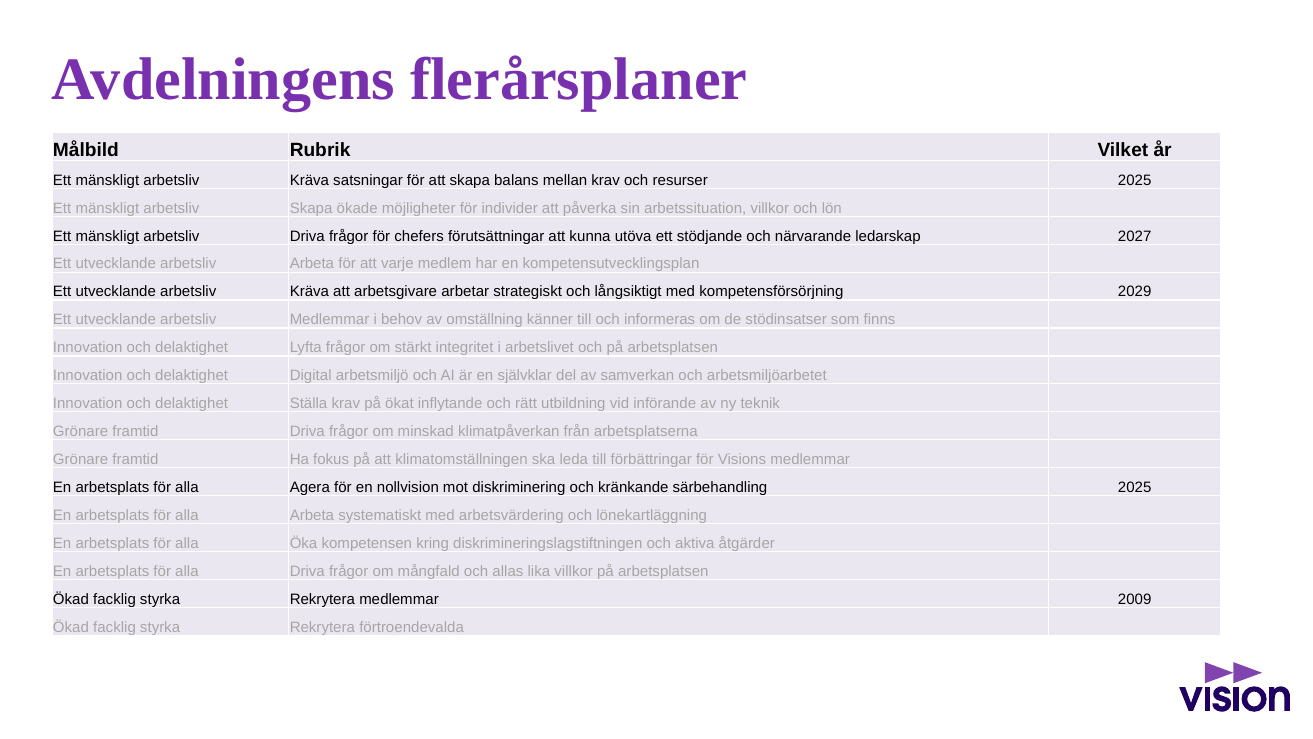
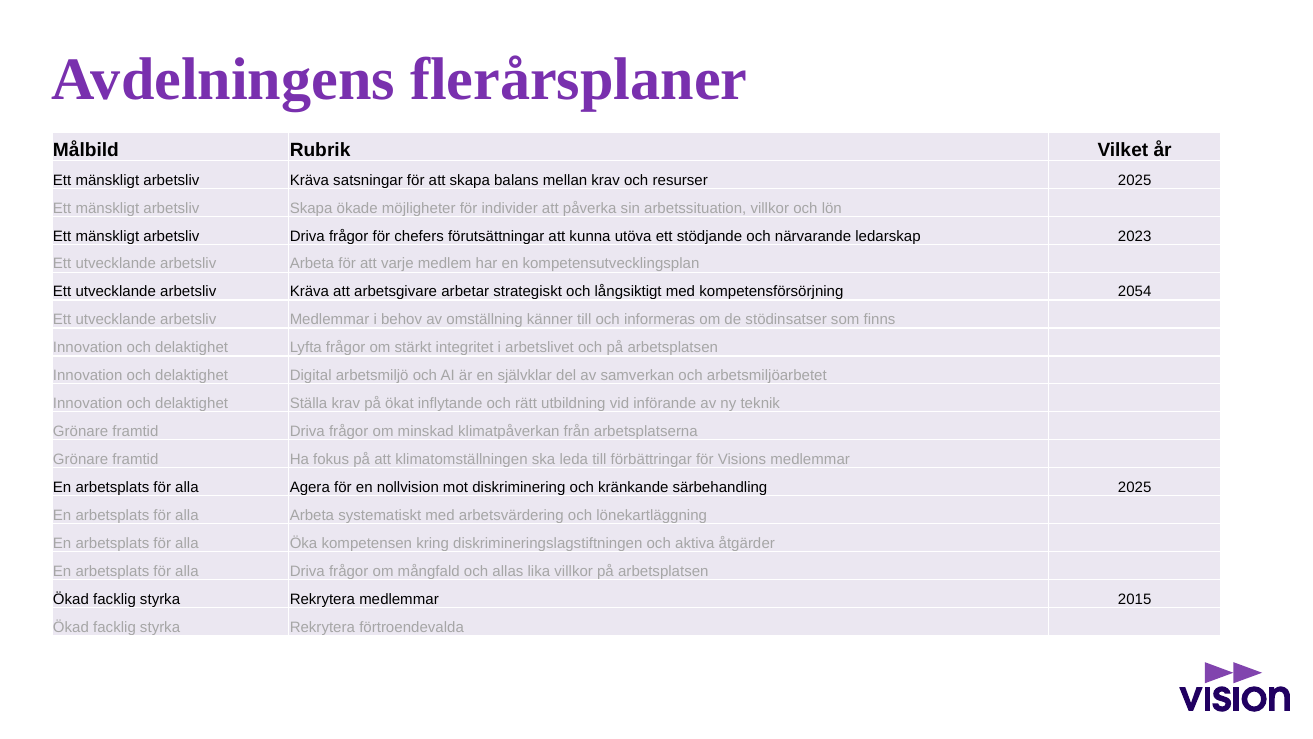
2027: 2027 -> 2023 (1135, 236)
2029: 2029 -> 2054 (1135, 292)
2009: 2009 -> 2015 (1135, 599)
